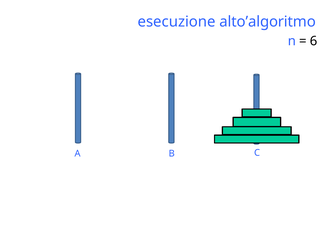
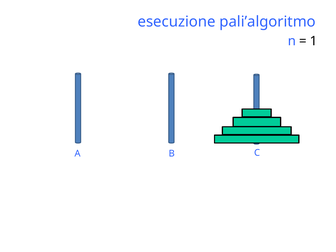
alto’algoritmo: alto’algoritmo -> pali’algoritmo (268, 22)
6: 6 -> 1 (314, 41)
